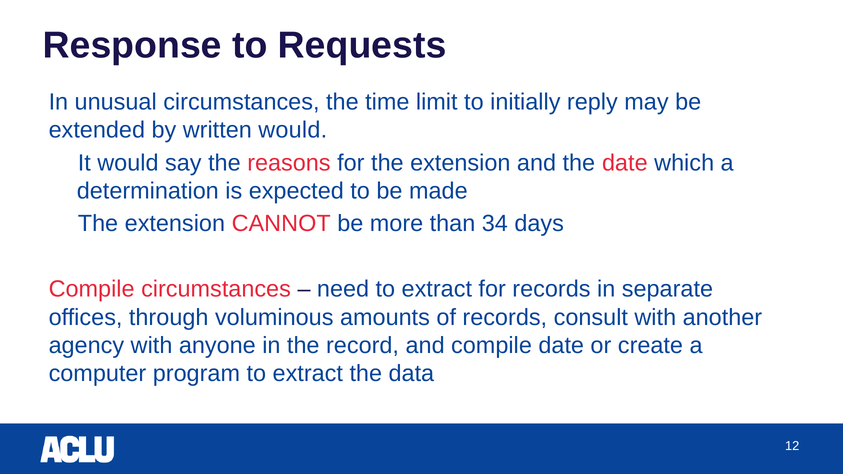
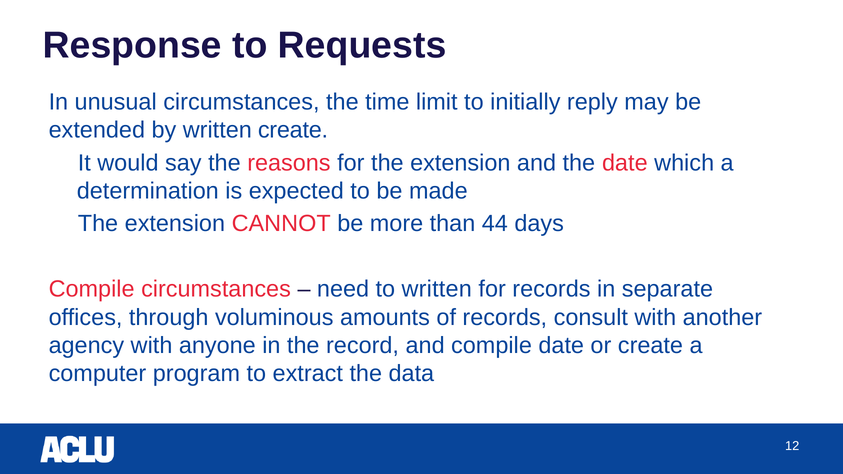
written would: would -> create (293, 130)
34: 34 -> 44 (495, 224)
need to extract: extract -> written (437, 289)
